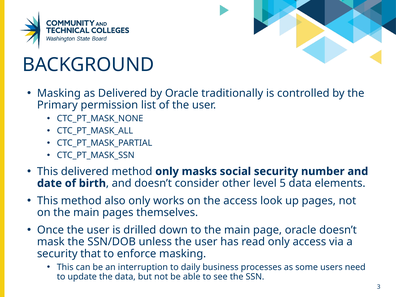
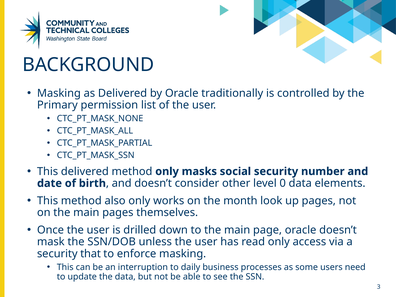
5: 5 -> 0 (283, 183)
the access: access -> month (240, 201)
